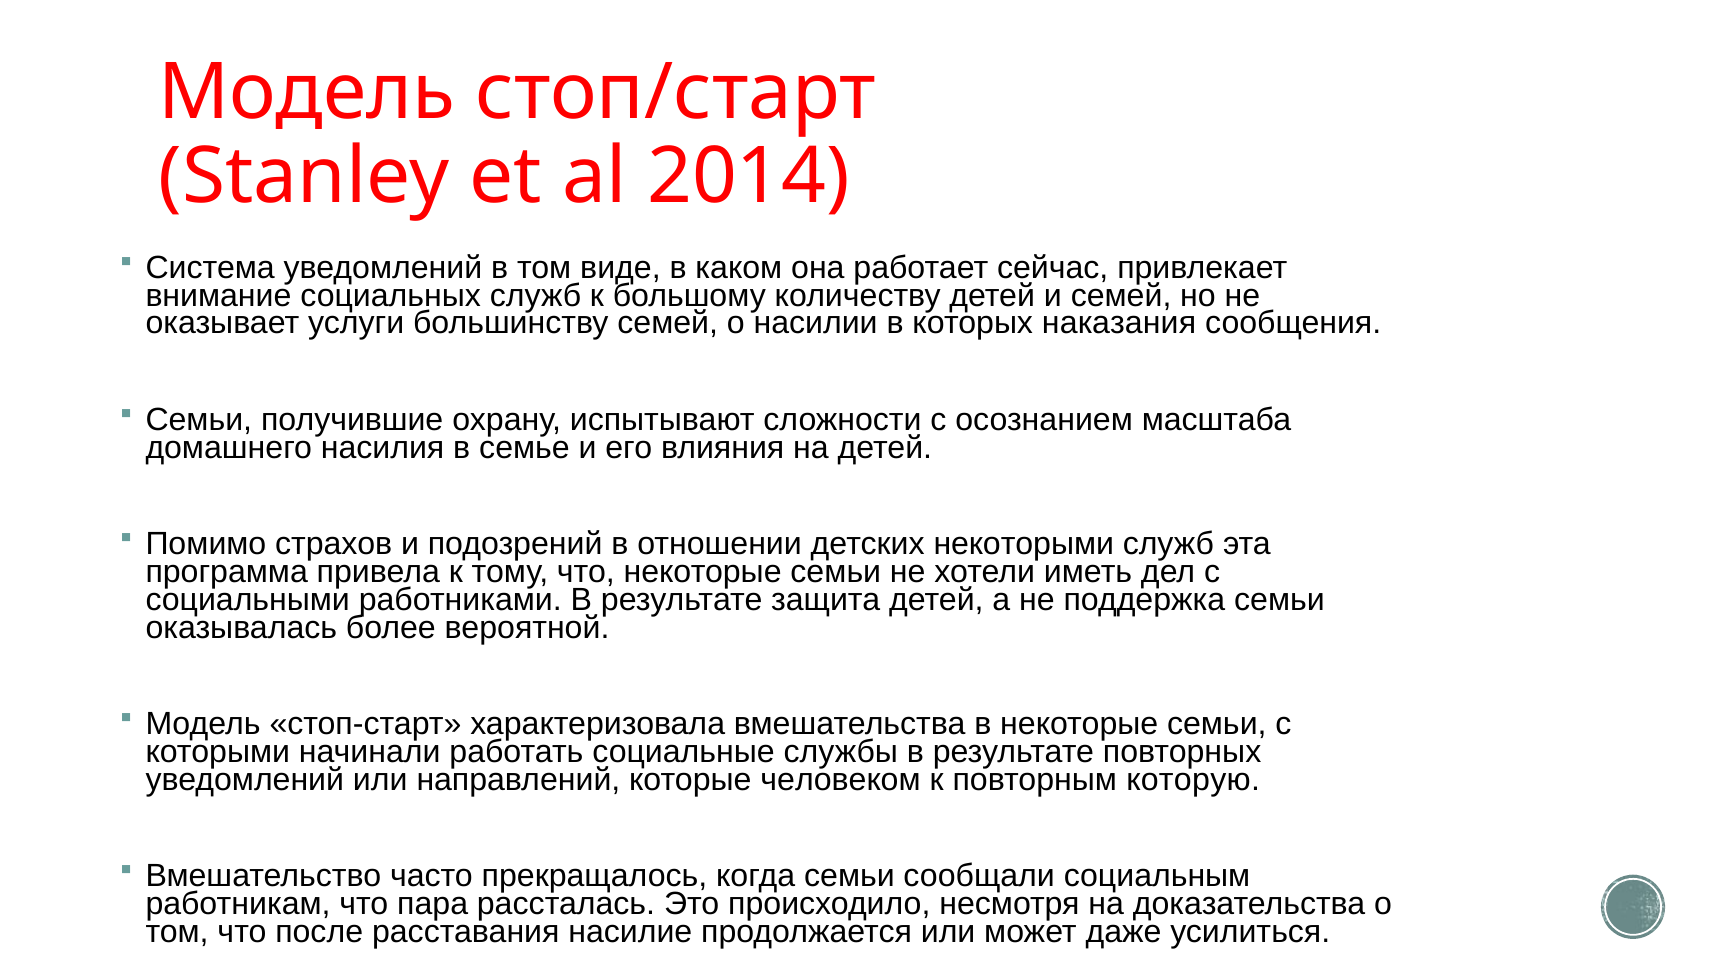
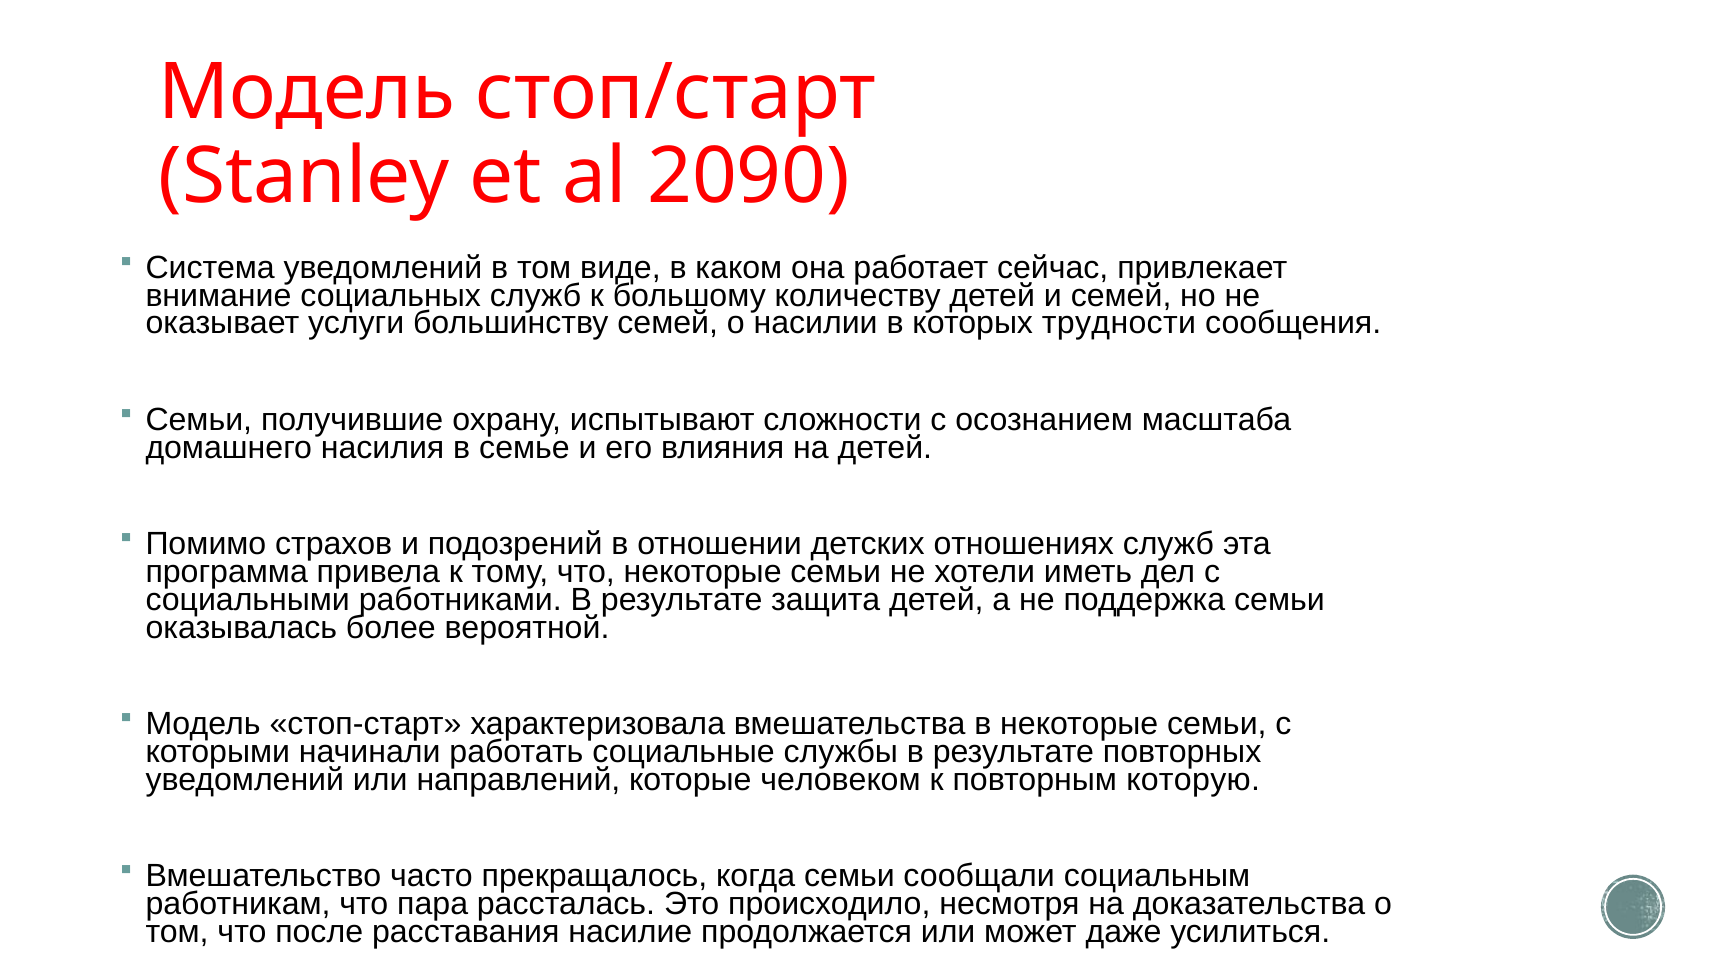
2014: 2014 -> 2090 (749, 177)
наказания: наказания -> трудности (1119, 323)
некоторыми: некоторыми -> отношениях (1024, 544)
